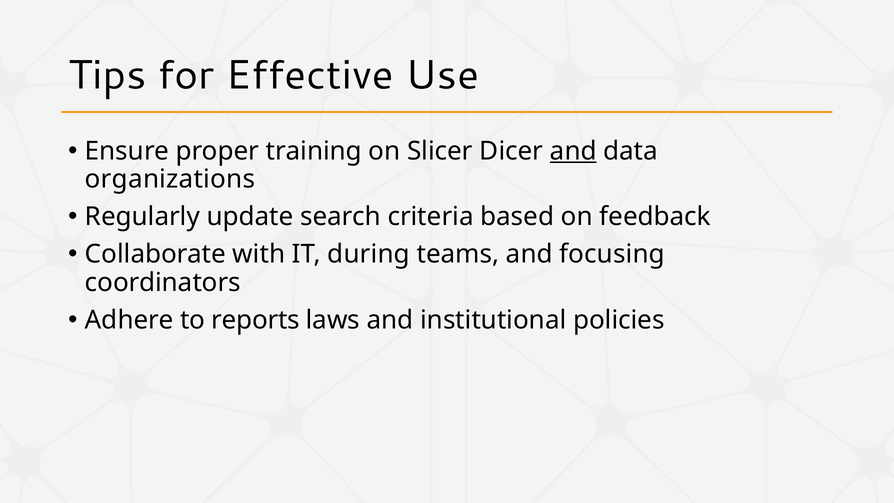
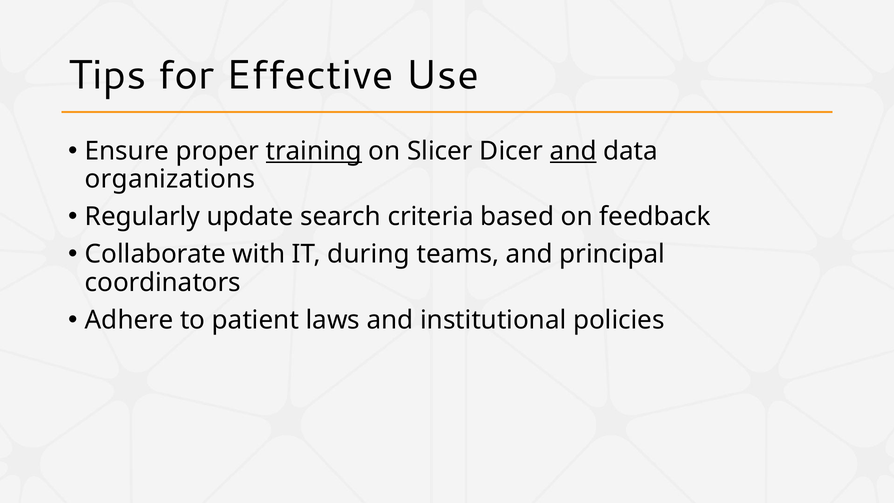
training underline: none -> present (314, 151)
focusing: focusing -> principal (612, 254)
reports: reports -> patient (255, 320)
